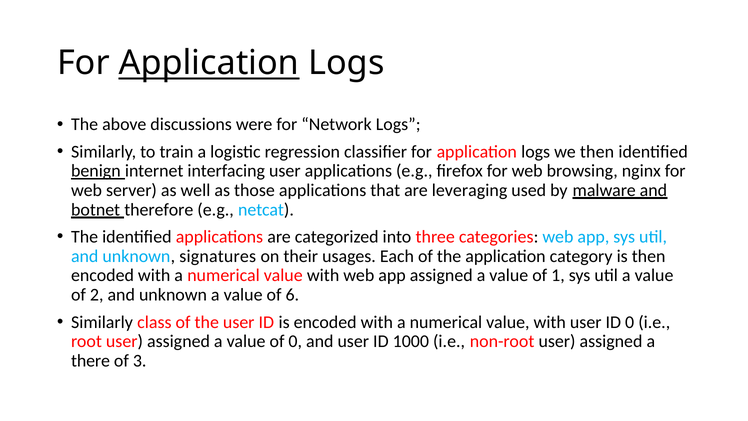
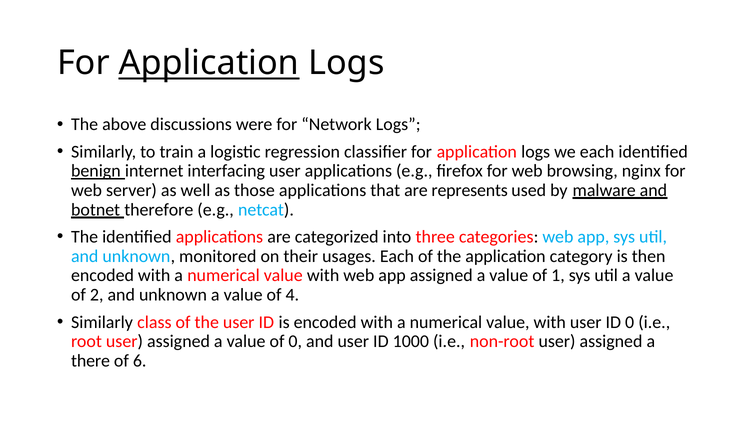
we then: then -> each (597, 152)
leveraging: leveraging -> represents (470, 190)
signatures: signatures -> monitored (218, 256)
6: 6 -> 4 (292, 295)
3: 3 -> 6 (140, 361)
